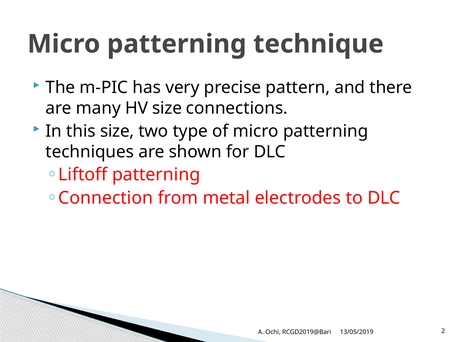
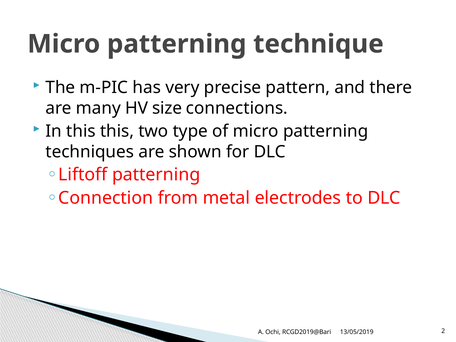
this size: size -> this (117, 131)
